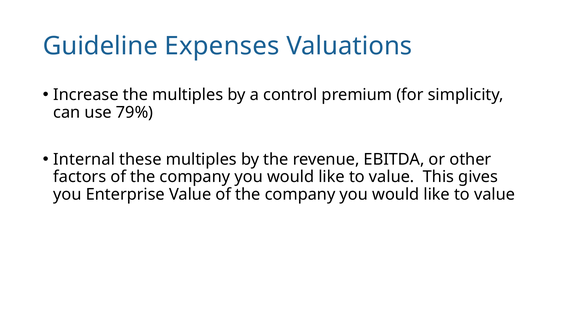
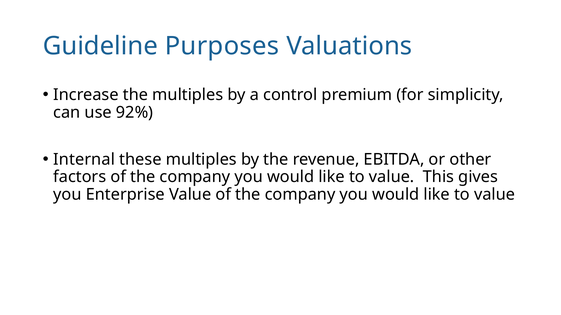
Expenses: Expenses -> Purposes (222, 46)
79%: 79% -> 92% (135, 113)
